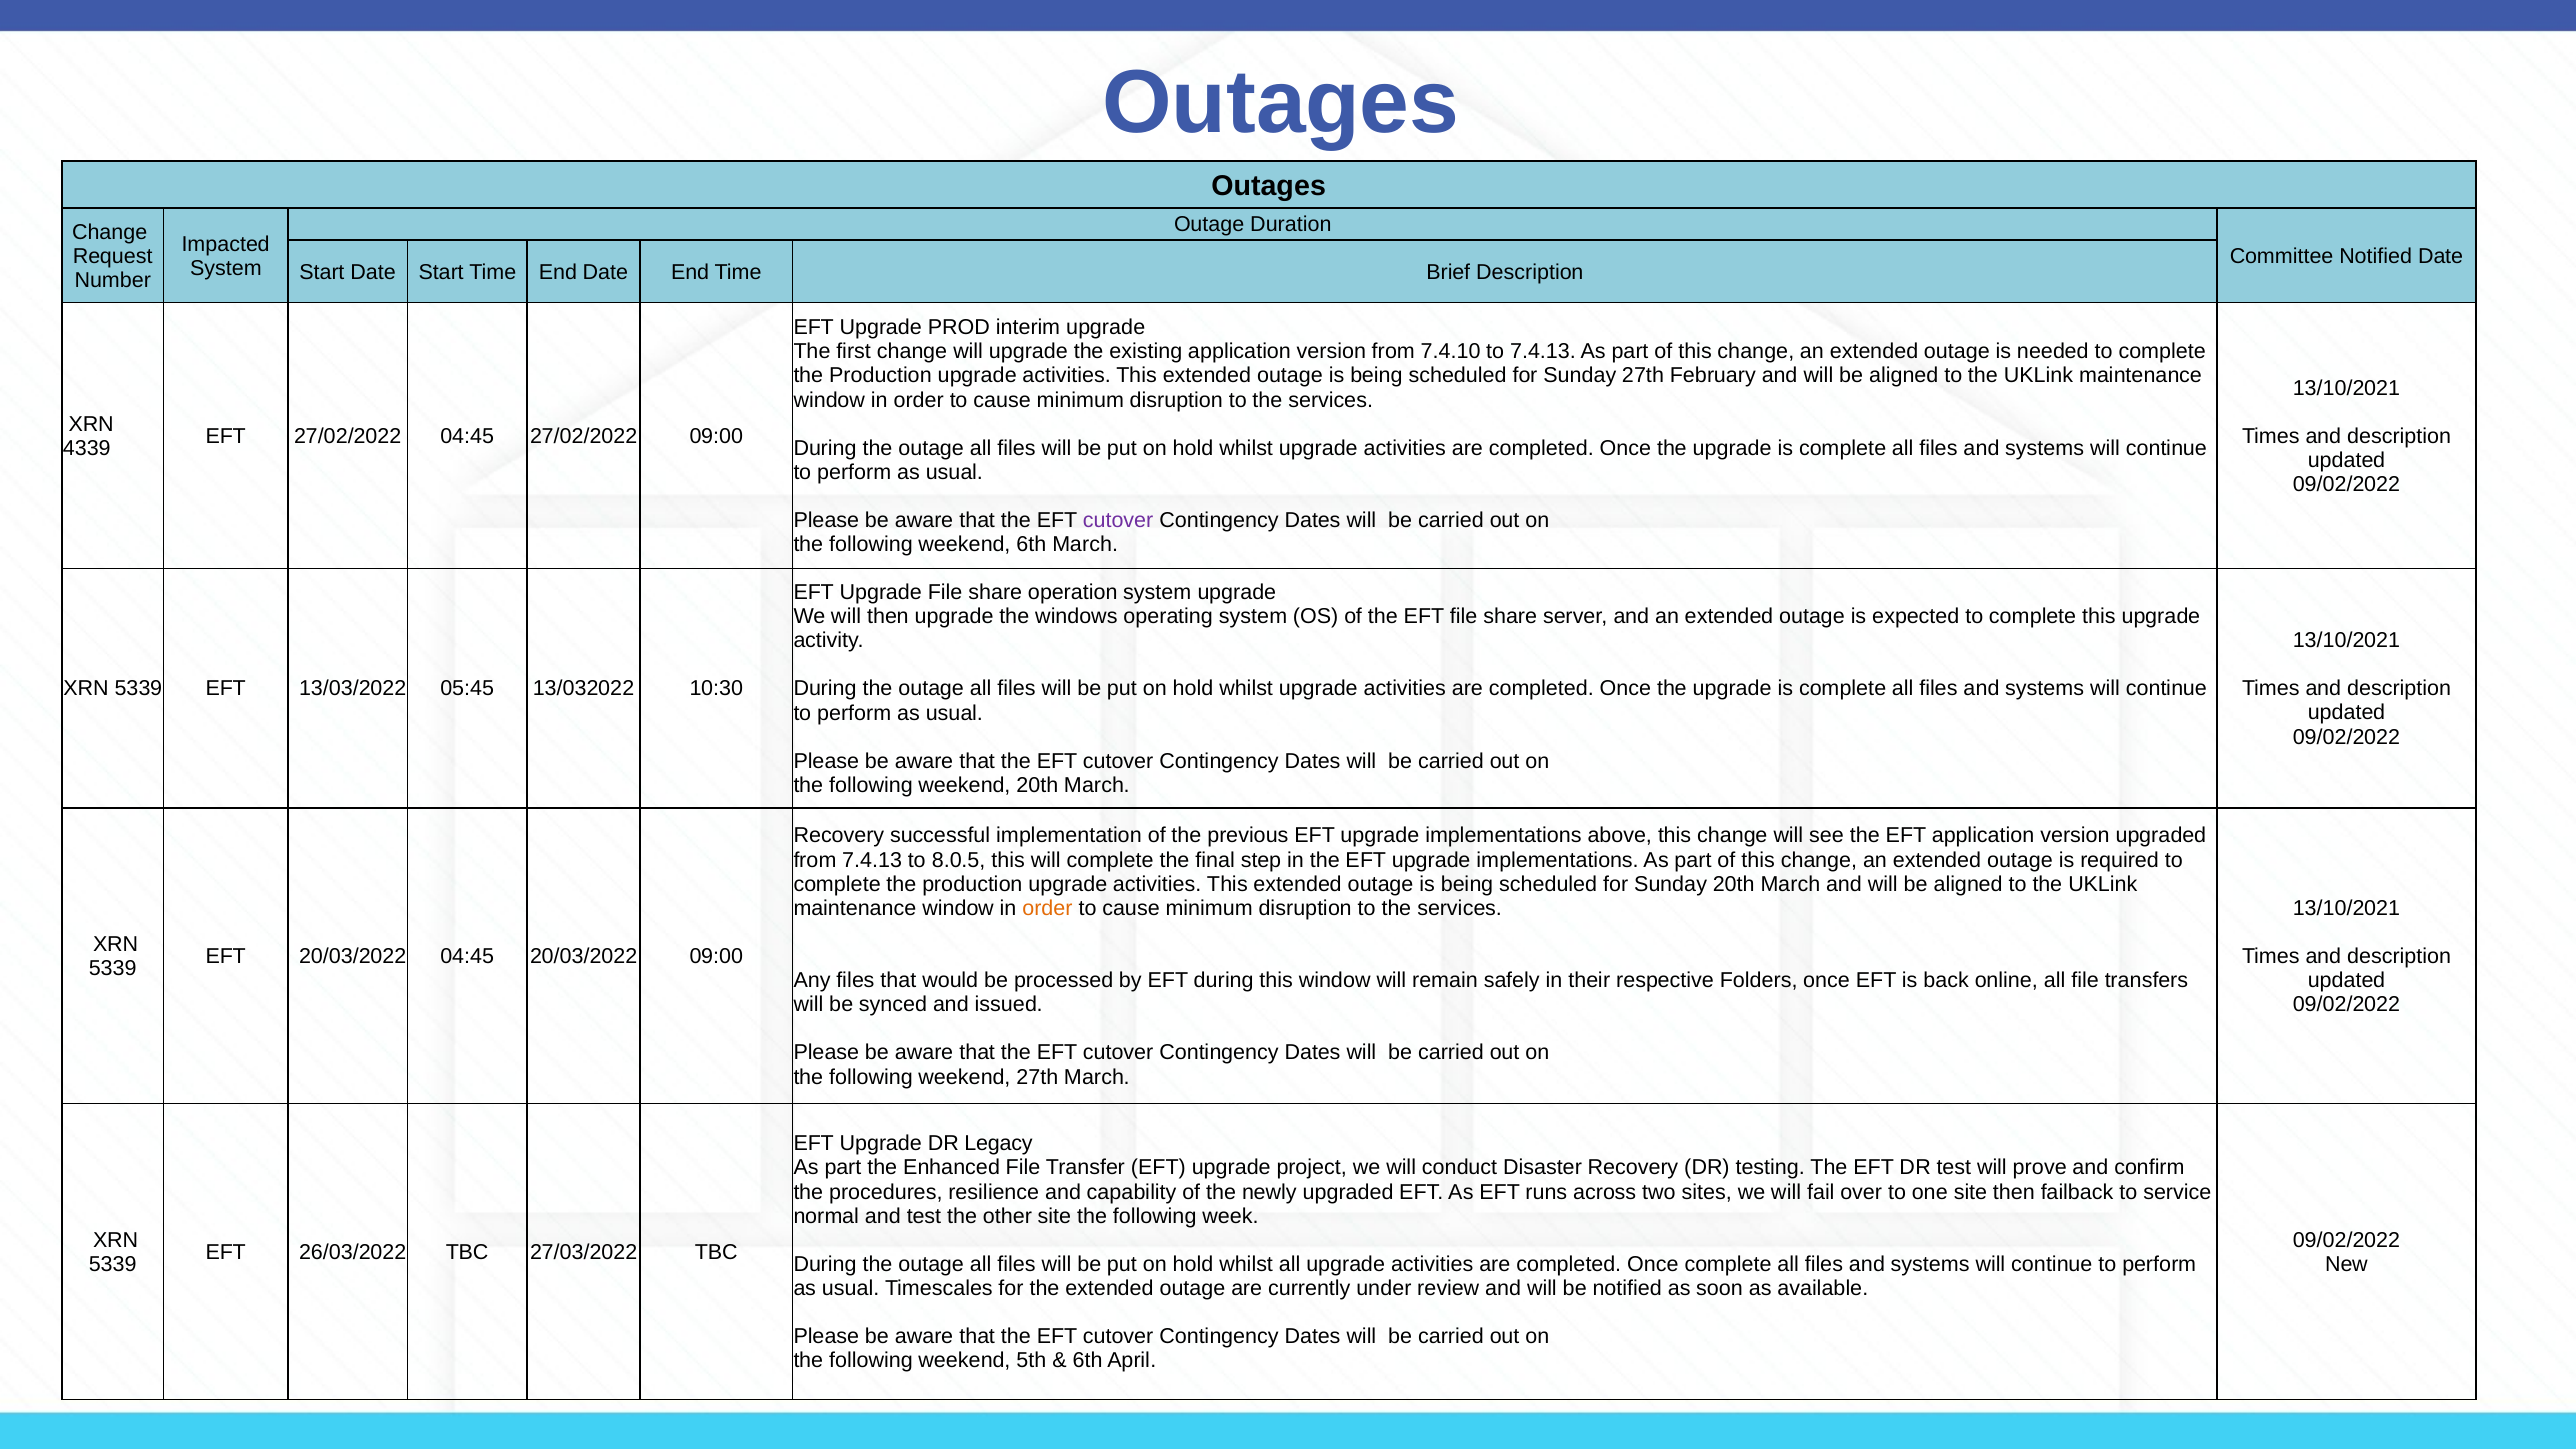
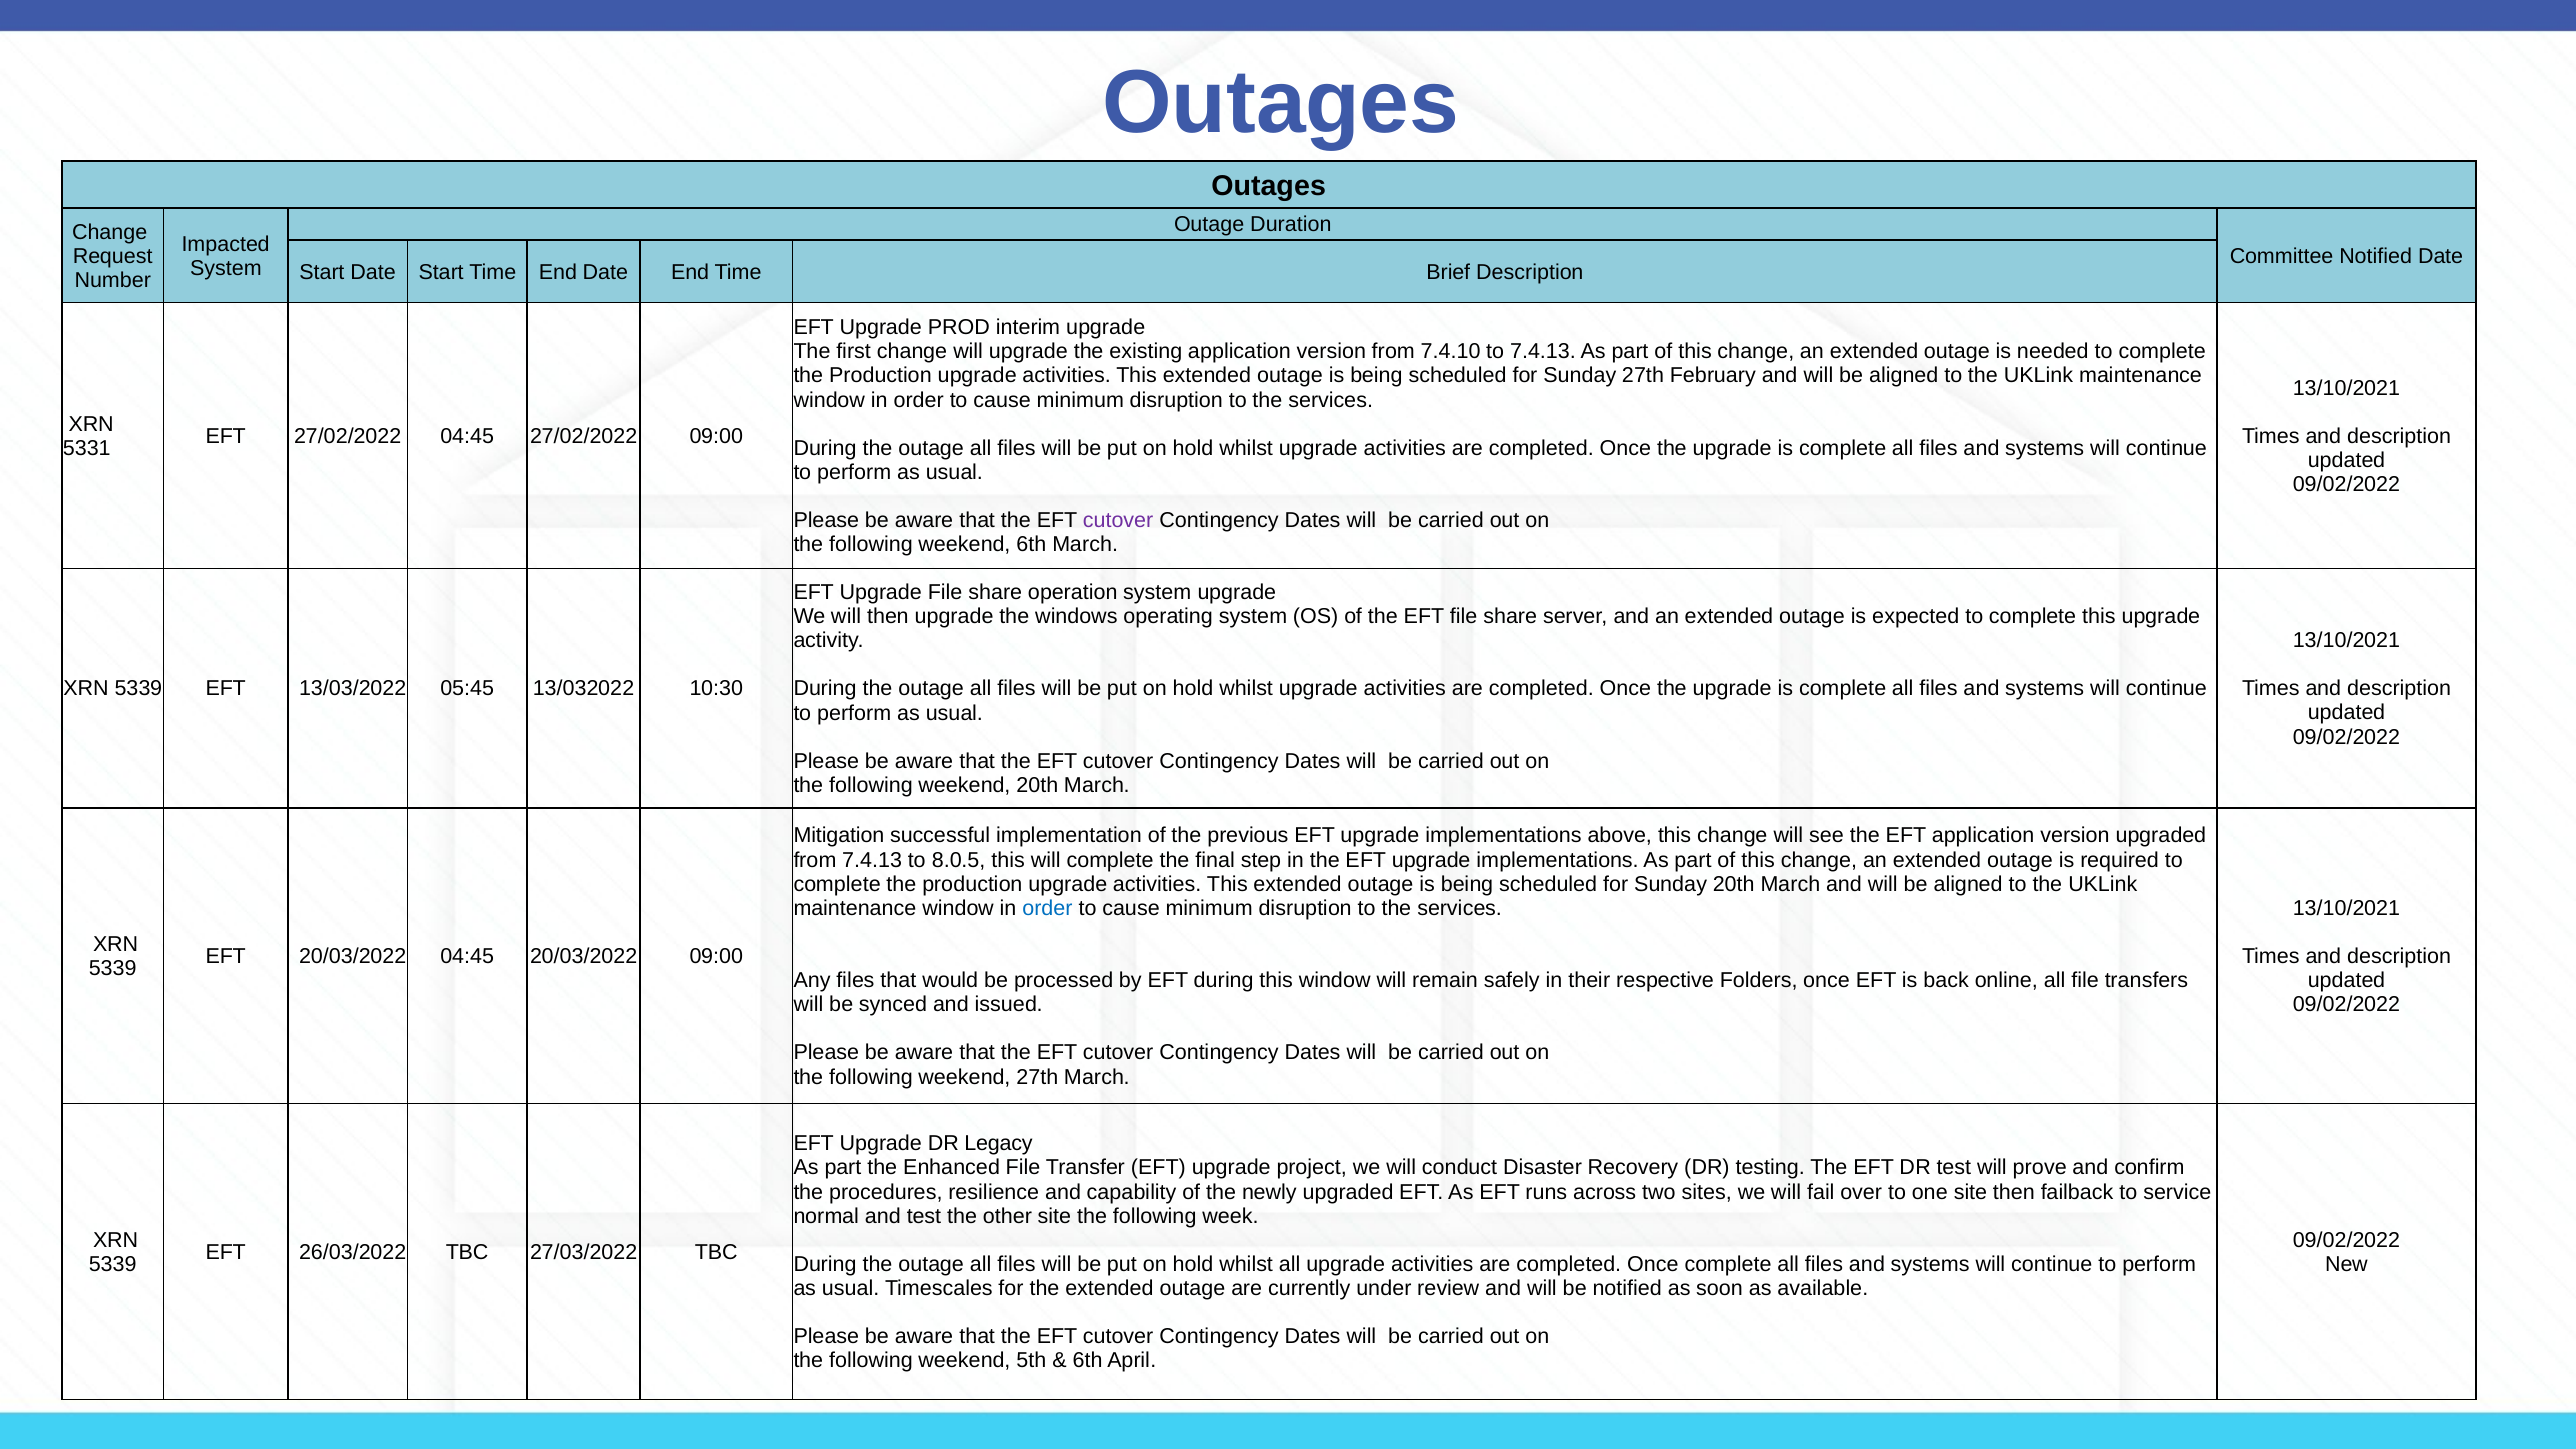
4339: 4339 -> 5331 (87, 448)
Recovery: Recovery -> Mitigation (839, 836)
order colour: orange -> blue (1047, 908)
